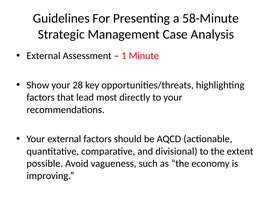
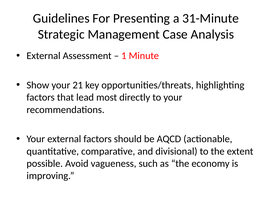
58-Minute: 58-Minute -> 31-Minute (211, 18)
28: 28 -> 21 (78, 85)
